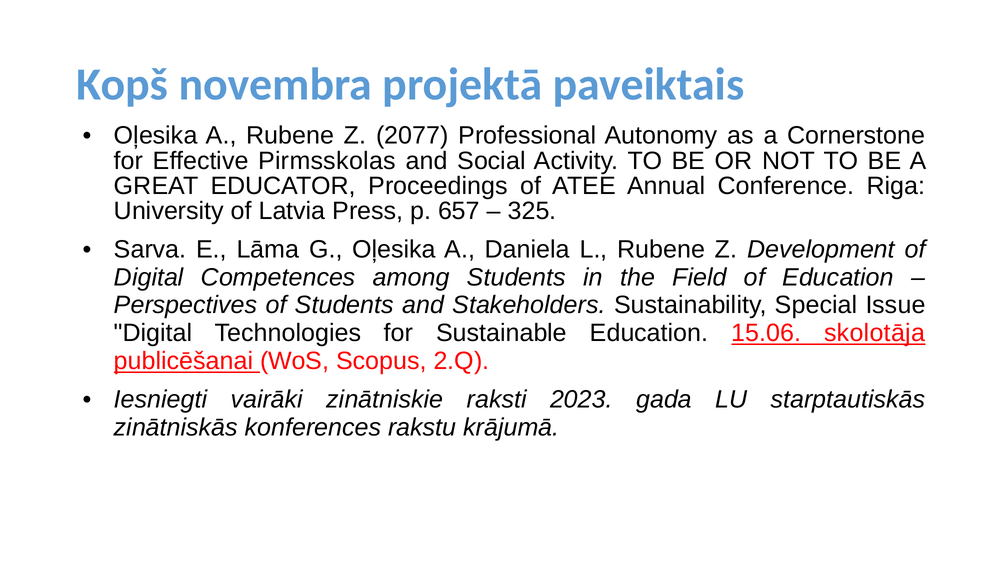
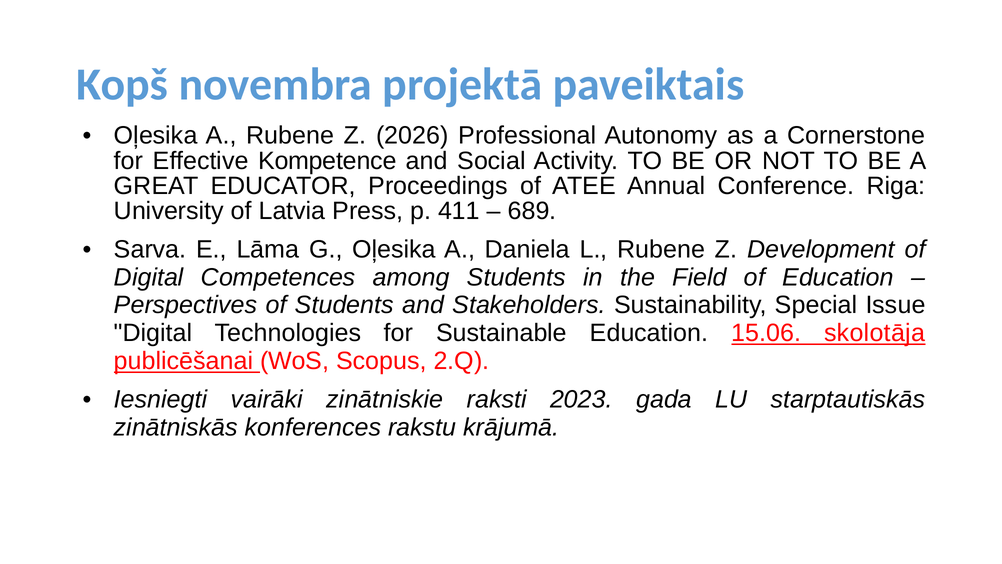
2077: 2077 -> 2026 (412, 136)
Pirmsskolas: Pirmsskolas -> Kompetence (327, 161)
657: 657 -> 411 (459, 211)
325: 325 -> 689 (532, 211)
